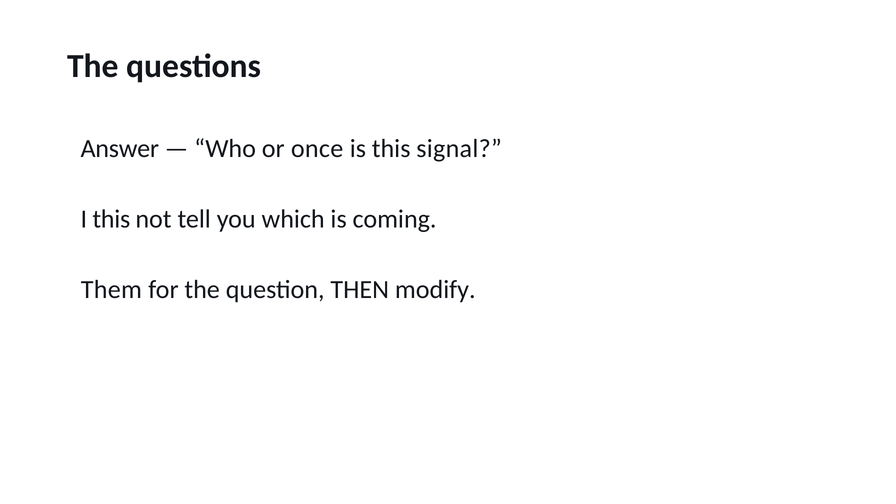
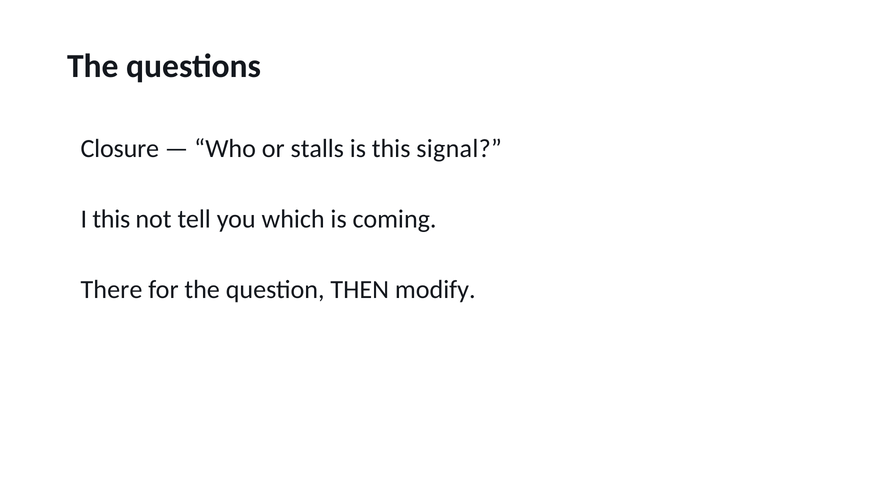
Answer: Answer -> Closure (120, 148)
once: once -> stalls (317, 148)
Them: Them -> There (111, 290)
